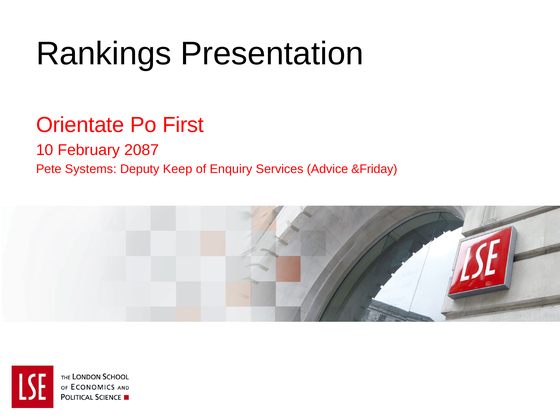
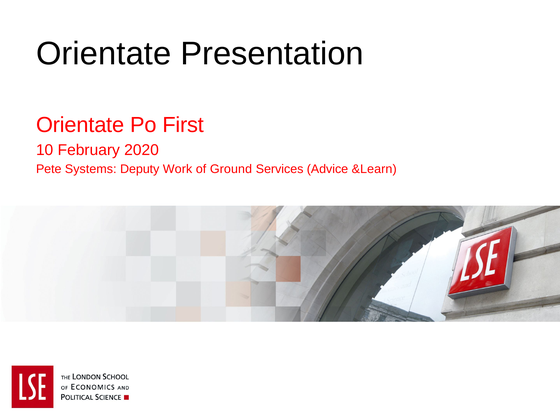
Rankings: Rankings -> Orientate (104, 54)
2087: 2087 -> 2020 (142, 150)
Keep: Keep -> Work (178, 169)
Enquiry: Enquiry -> Ground (231, 169)
&Friday: &Friday -> &Learn (374, 169)
